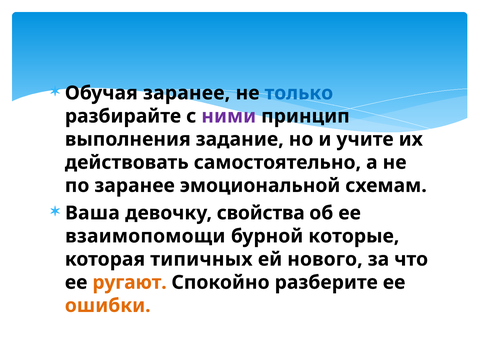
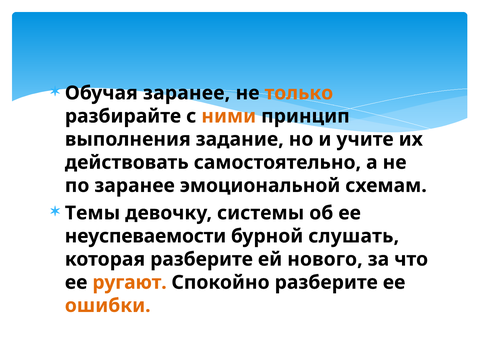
только colour: blue -> orange (299, 93)
ними colour: purple -> orange (229, 116)
Ваша: Ваша -> Темы (92, 213)
свойства: свойства -> системы (261, 213)
взаимопомощи: взаимопомощи -> неуспеваемости (145, 236)
которые: которые -> слушать (354, 236)
которая типичных: типичных -> разберите (202, 259)
